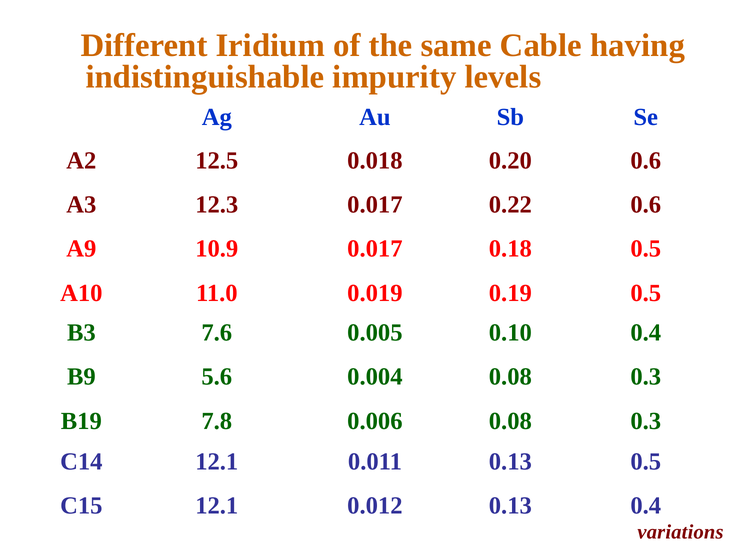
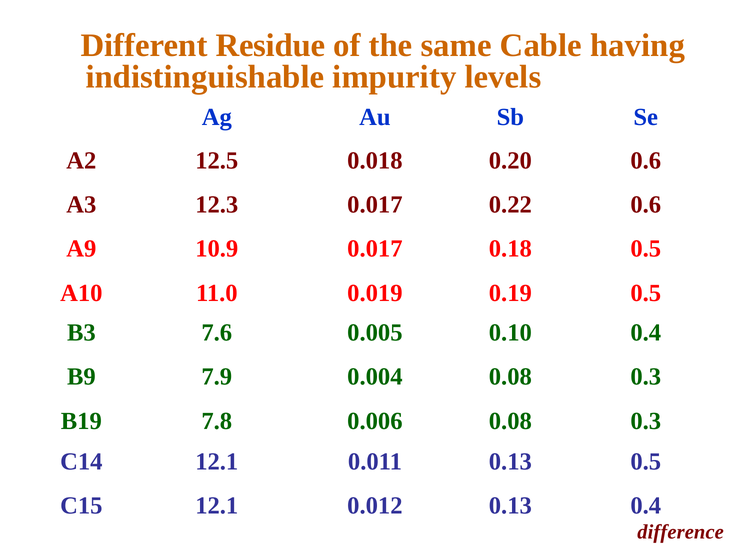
Iridium: Iridium -> Residue (270, 46)
5.6: 5.6 -> 7.9 (217, 377)
variations: variations -> difference (681, 532)
